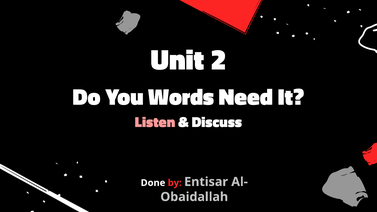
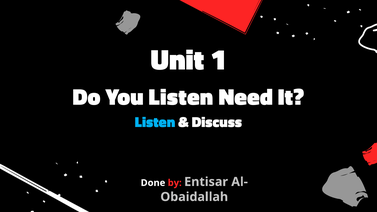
2: 2 -> 1 (218, 60)
You Words: Words -> Listen (181, 97)
Listen colour: pink -> light blue (155, 122)
